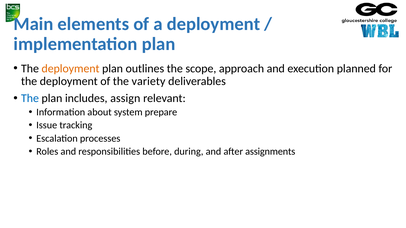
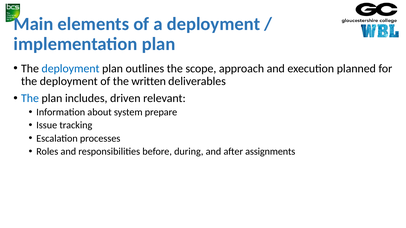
deployment colour: orange -> blue (71, 69)
variety: variety -> written (149, 81)
assign: assign -> driven (125, 98)
